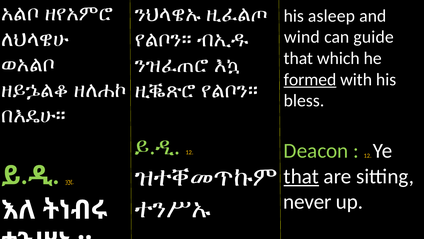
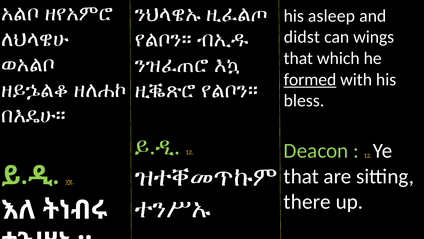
wind: wind -> didst (302, 37)
guide: guide -> wings (374, 37)
that underline: present -> none (301, 176)
never: never -> there (307, 202)
